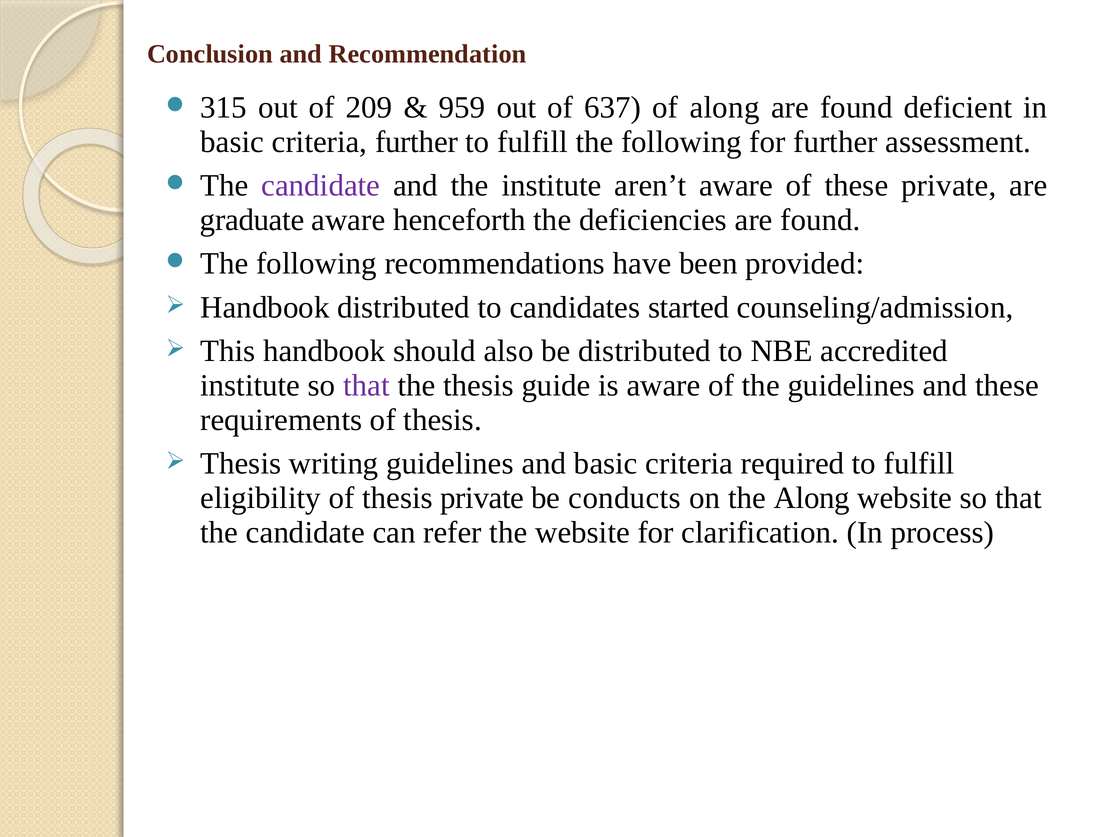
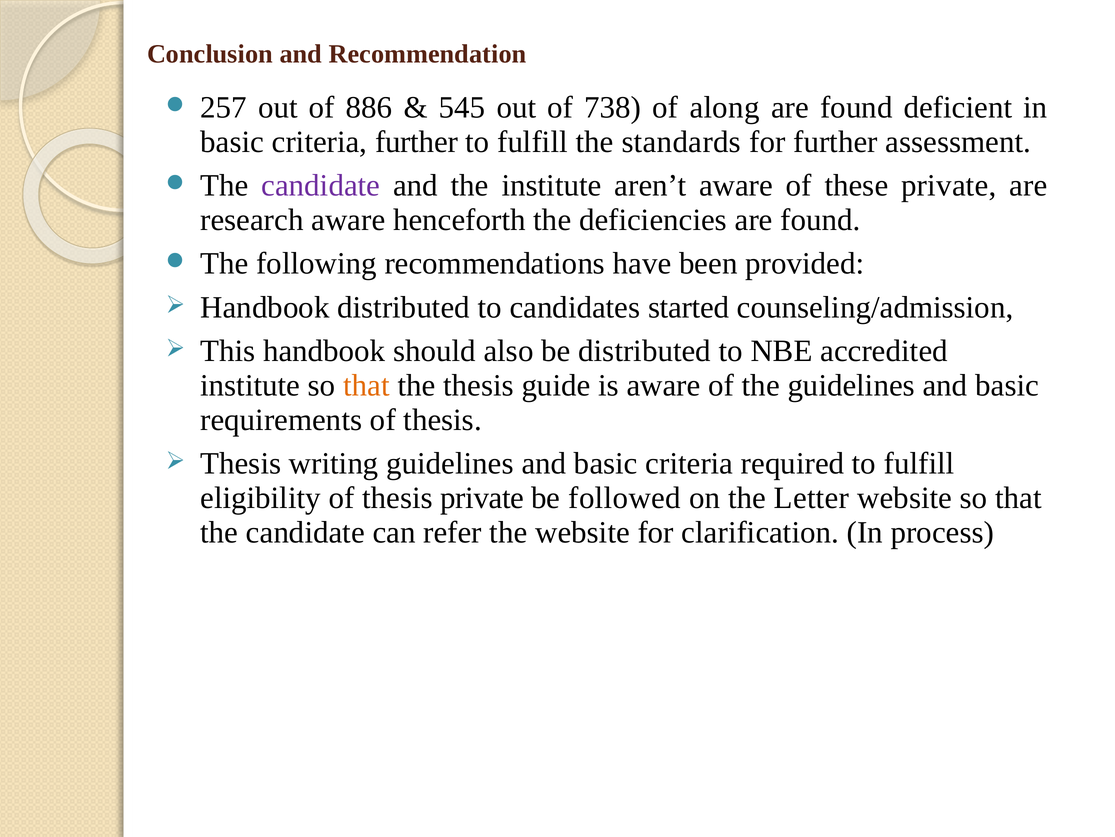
315: 315 -> 257 (224, 107)
209: 209 -> 886 (369, 107)
959: 959 -> 545 (462, 107)
637: 637 -> 738 (613, 107)
fulfill the following: following -> standards (681, 142)
graduate: graduate -> research (252, 220)
that colour: purple -> orange (367, 385)
the guidelines and these: these -> basic (1007, 385)
conducts: conducts -> followed (625, 498)
the Along: Along -> Letter (812, 498)
